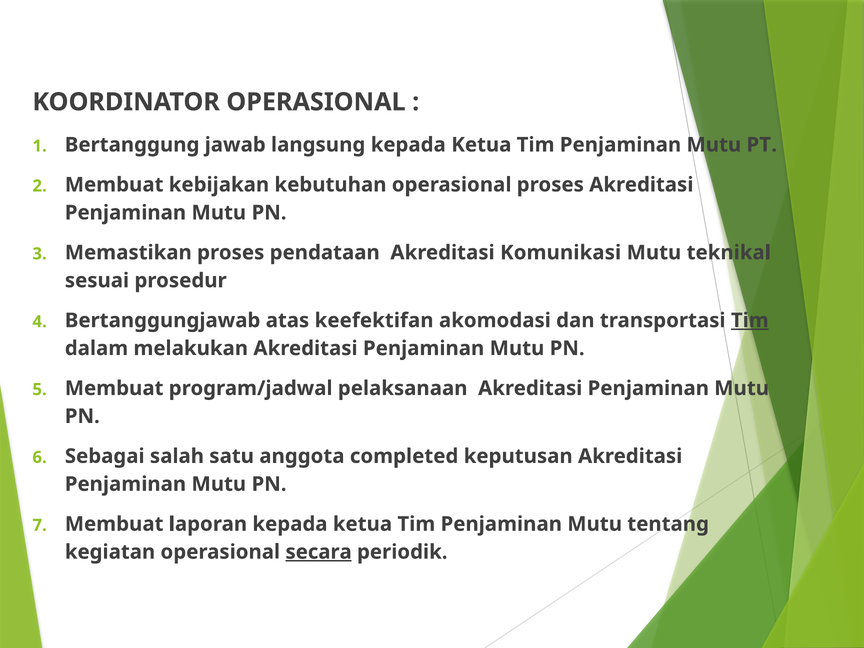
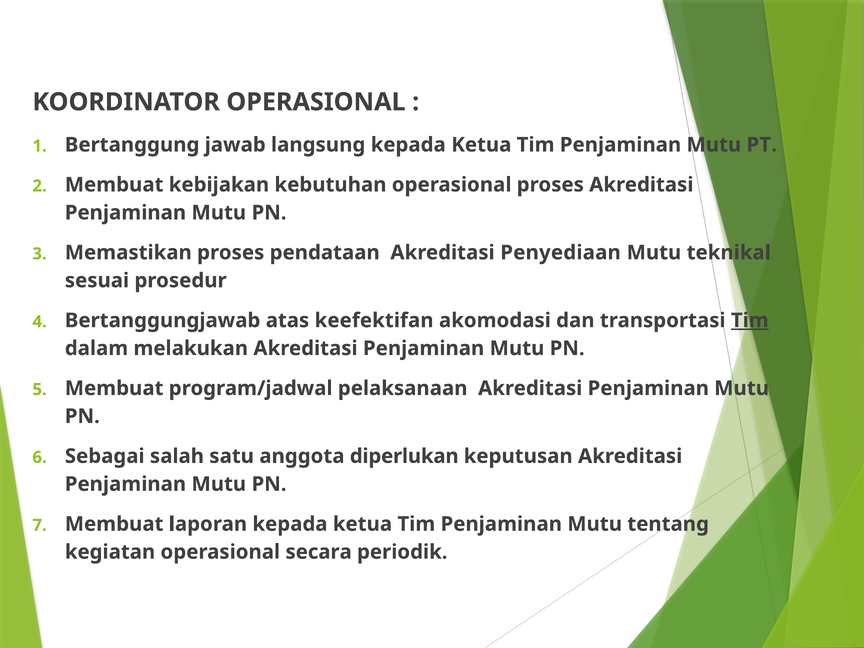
Komunikasi: Komunikasi -> Penyediaan (561, 253)
completed: completed -> diperlukan (404, 456)
secara underline: present -> none (319, 552)
